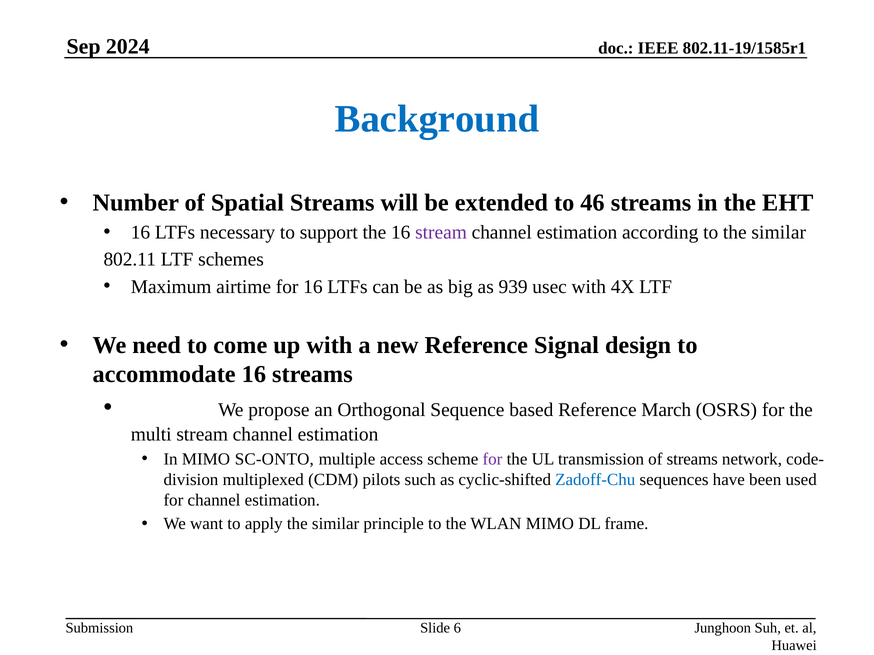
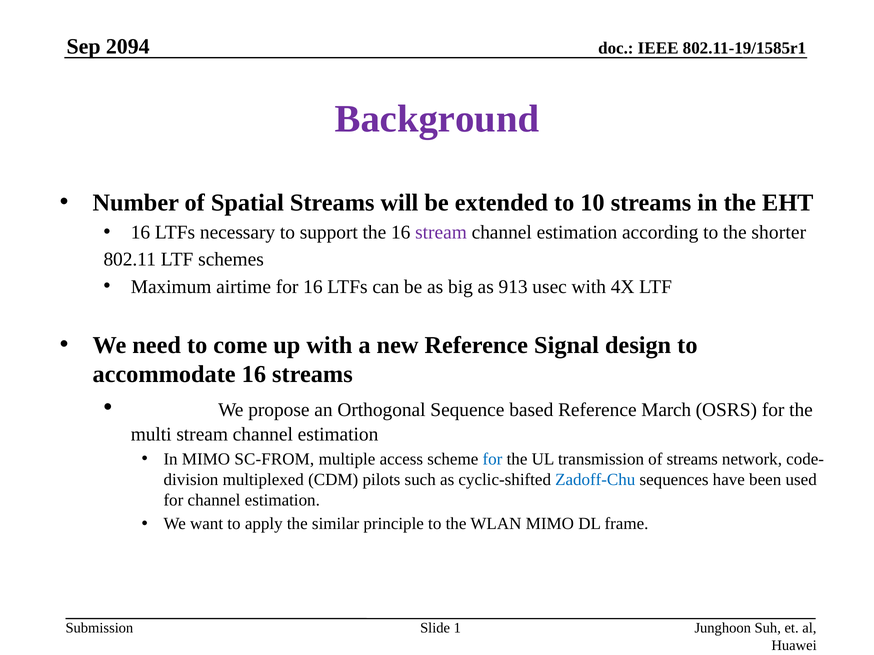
2024: 2024 -> 2094 (128, 47)
Background colour: blue -> purple (437, 119)
46: 46 -> 10 (593, 203)
to the similar: similar -> shorter (779, 233)
939: 939 -> 913 (513, 287)
SC-ONTO: SC-ONTO -> SC-FROM (274, 460)
for colour: purple -> blue (492, 460)
6: 6 -> 1 (457, 629)
